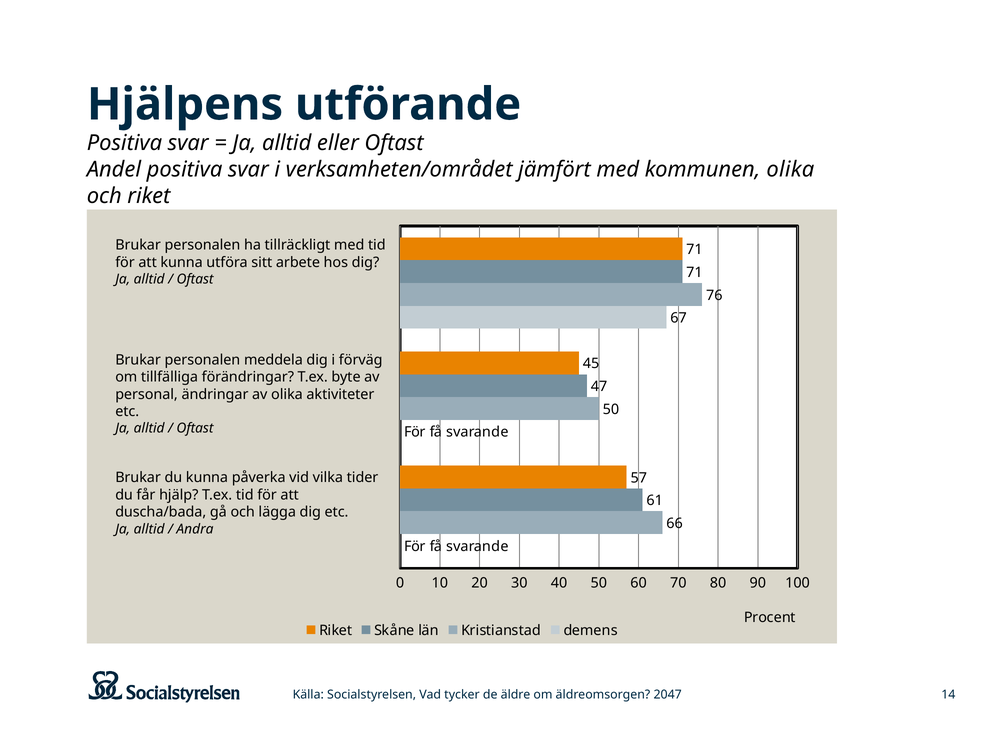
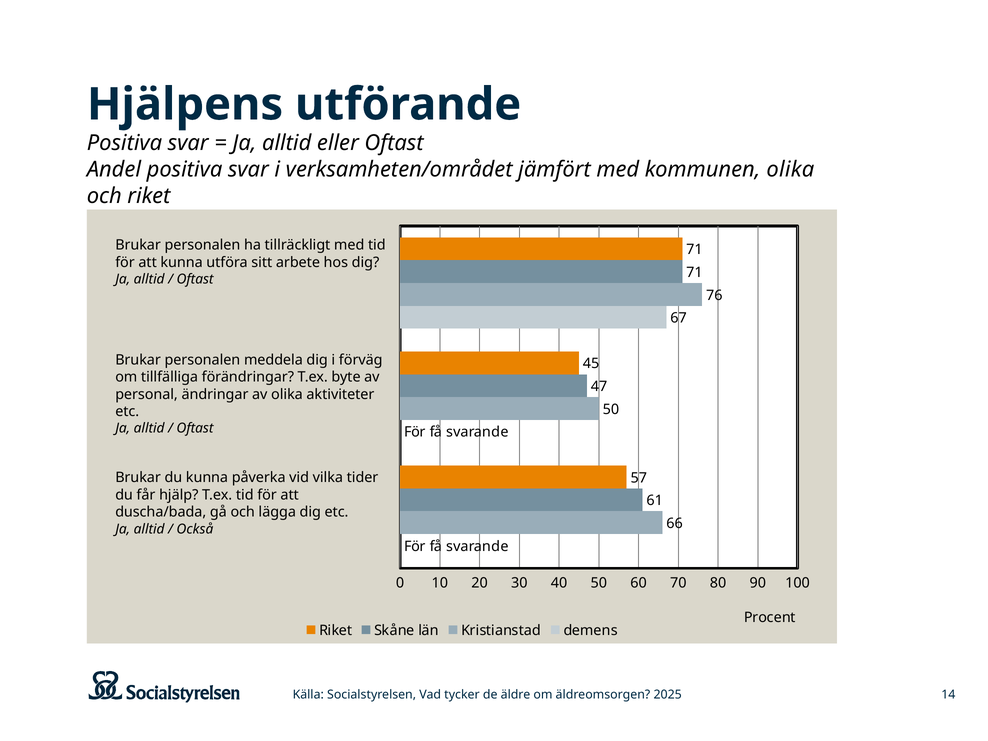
Andra: Andra -> Också (195, 529)
2047: 2047 -> 2025 (668, 695)
